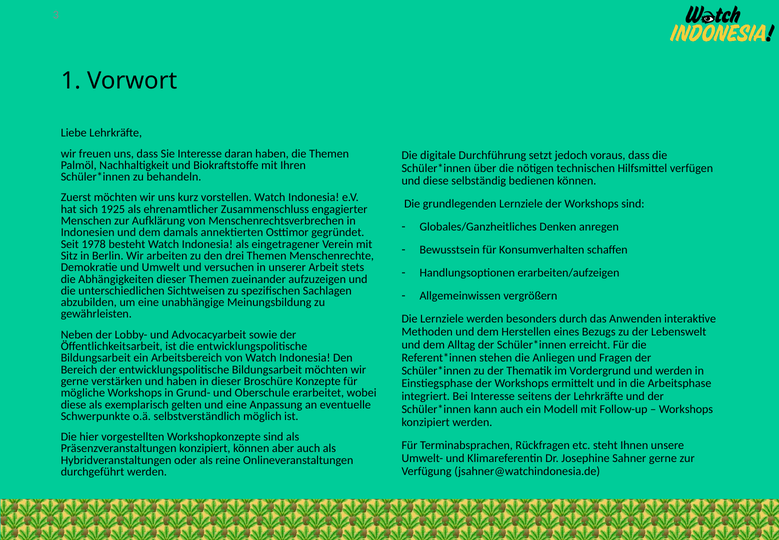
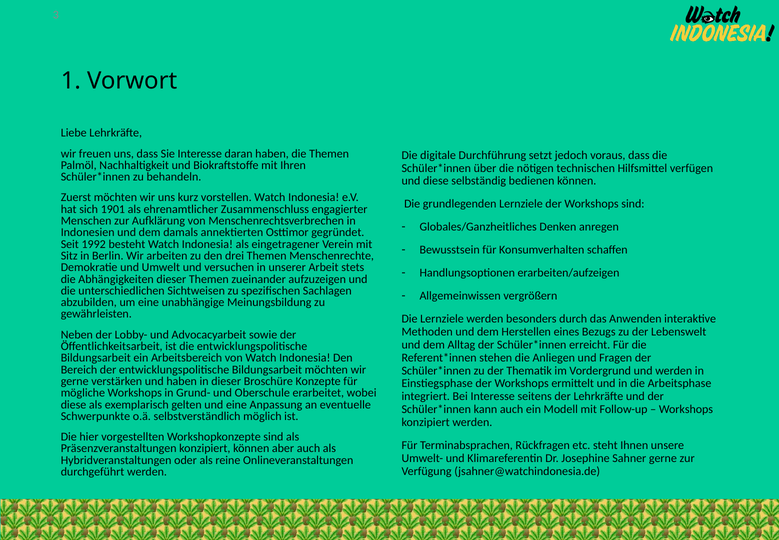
1925: 1925 -> 1901 (113, 209)
1978: 1978 -> 1992 (94, 244)
